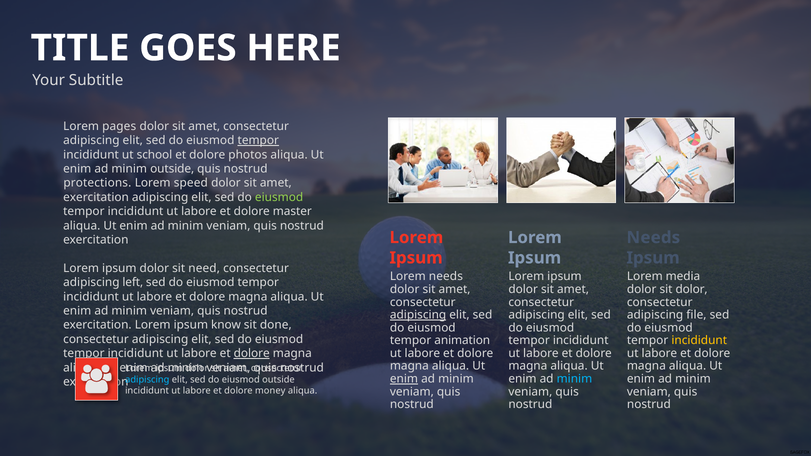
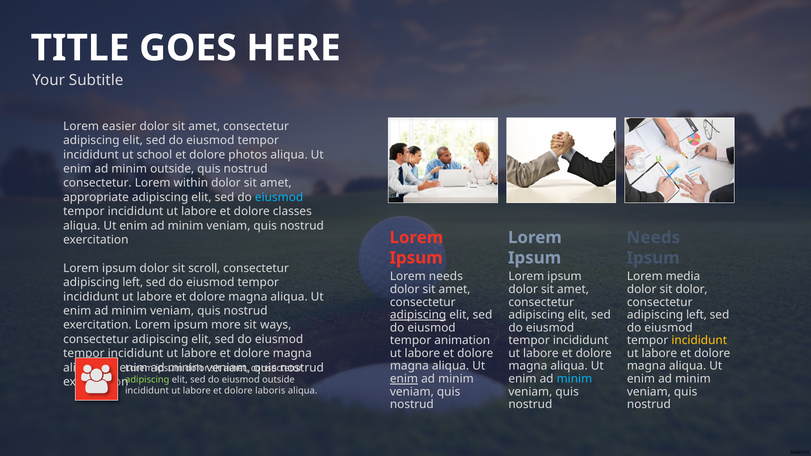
pages: pages -> easier (119, 126)
tempor underline: present -> none (258, 141)
protections: protections -> consectetur (97, 183)
speed: speed -> within (191, 183)
exercitation: exercitation -> appropriate (96, 197)
eiusmod colour: light green -> light blue (279, 197)
master: master -> classes (292, 212)
need: need -> scroll (204, 268)
file: file -> left (697, 315)
know: know -> more (226, 325)
done: done -> ways (276, 325)
dolore underline: present -> none (252, 354)
adipiscing colour: light blue -> light green (147, 380)
money: money -> laboris (270, 391)
